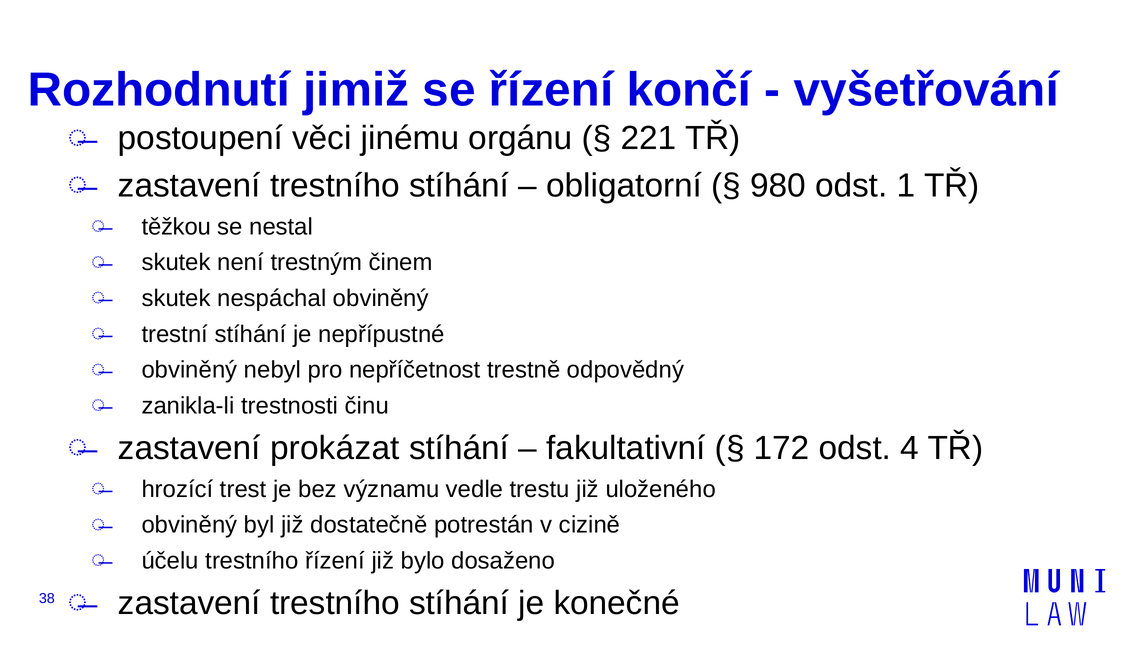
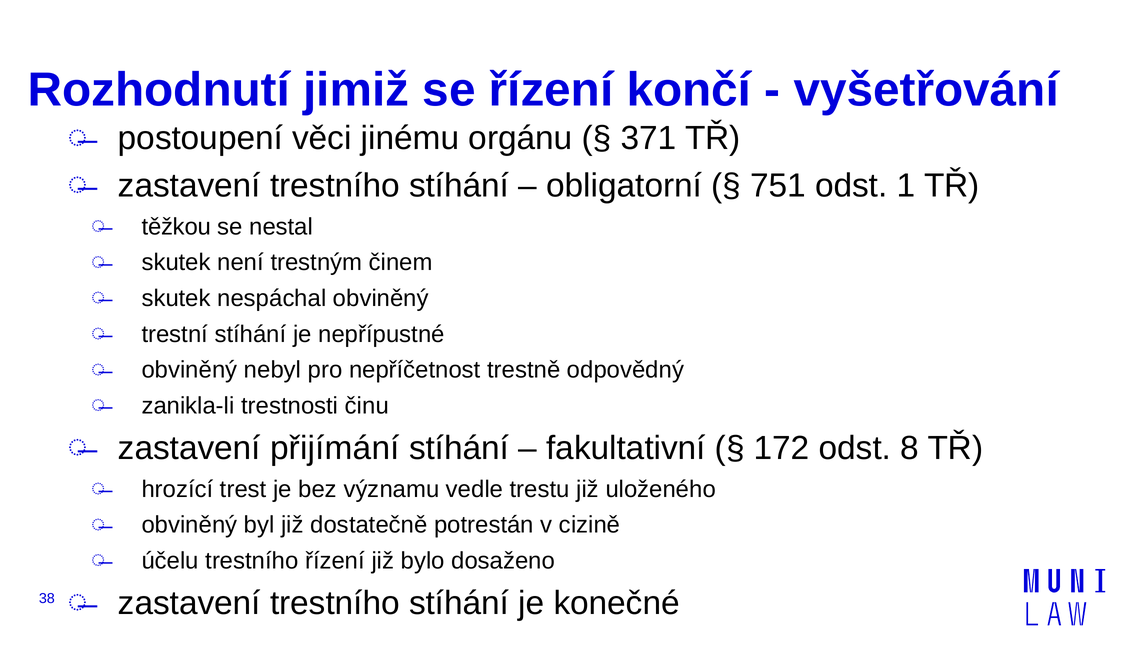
221: 221 -> 371 (649, 138)
980: 980 -> 751 (778, 186)
prokázat: prokázat -> přijímání (335, 448)
4: 4 -> 8 (910, 448)
